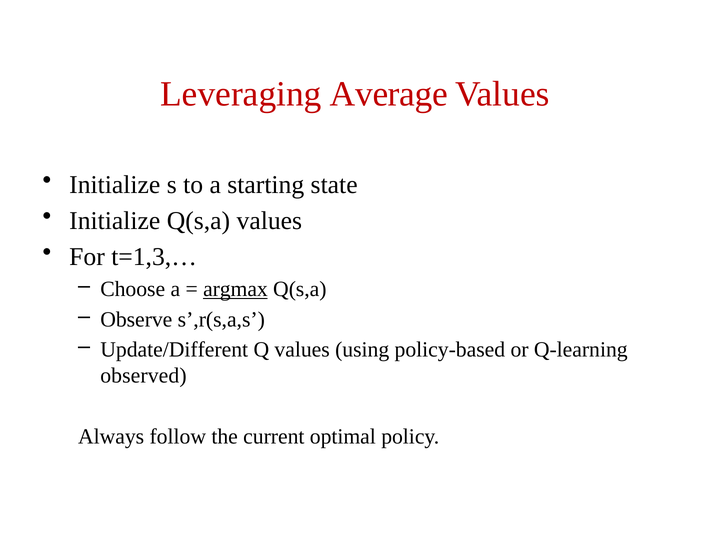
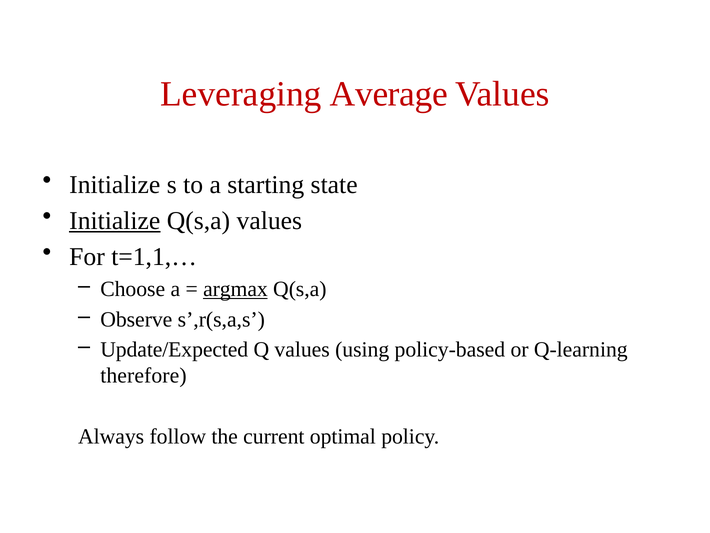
Initialize underline: none -> present (115, 220)
t=1,3,…: t=1,3,… -> t=1,1,… (154, 256)
Update/Different: Update/Different -> Update/Expected (174, 349)
observed: observed -> therefore (143, 375)
